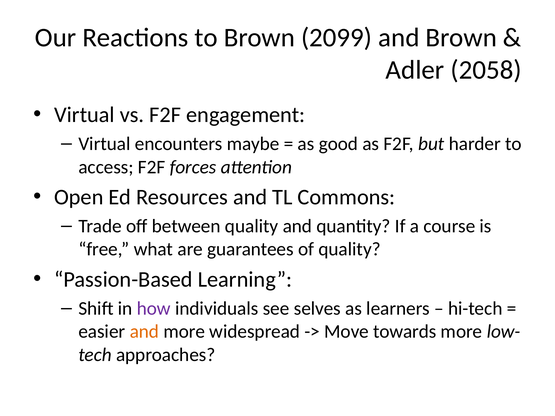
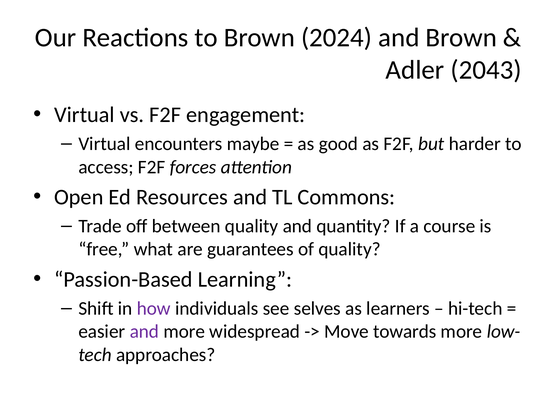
2099: 2099 -> 2024 (337, 38)
2058: 2058 -> 2043 (486, 70)
and colour: orange -> purple (144, 332)
